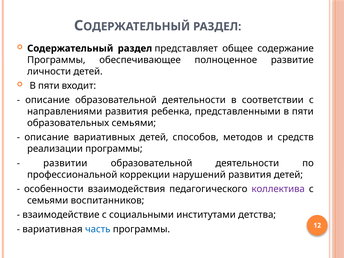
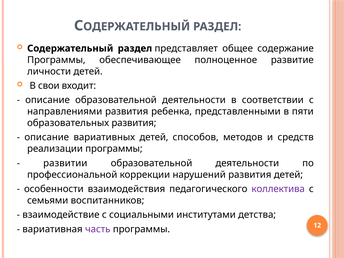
пяти: пяти -> свои (49, 86)
образовательных семьями: семьями -> развития (134, 123)
часть colour: blue -> purple (98, 229)
